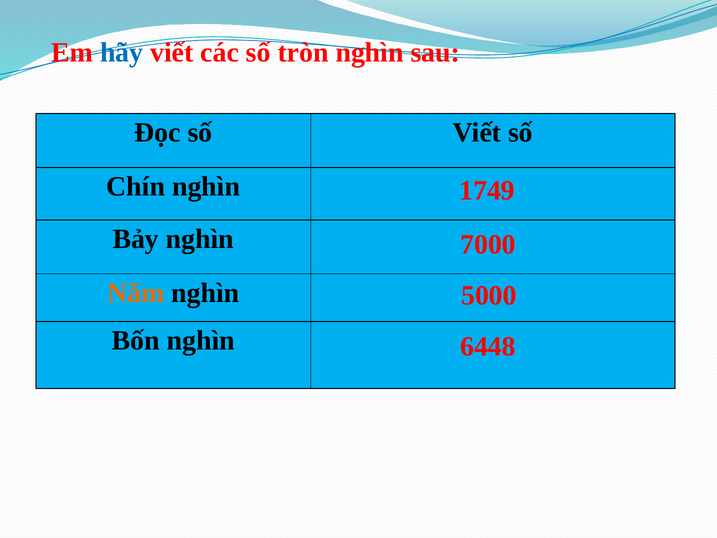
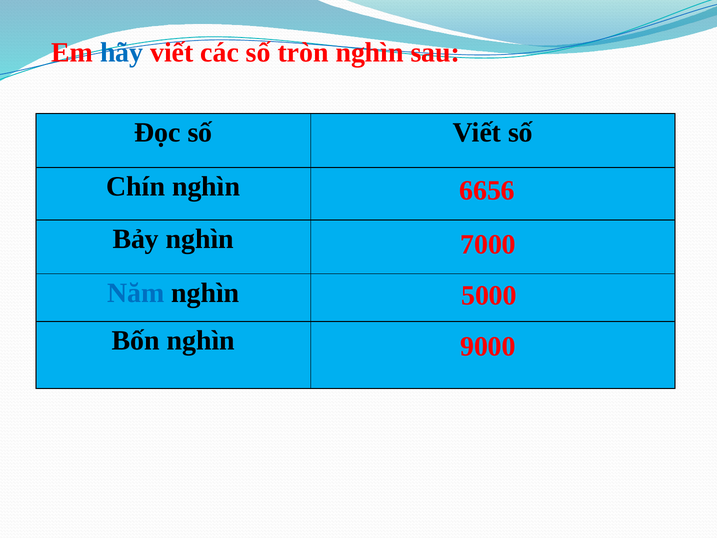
1749: 1749 -> 6656 (487, 191)
Năm colour: orange -> blue (136, 293)
6448: 6448 -> 9000 (488, 346)
